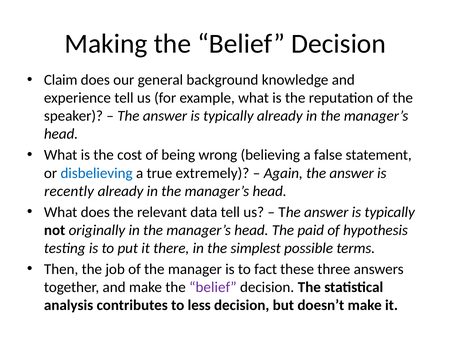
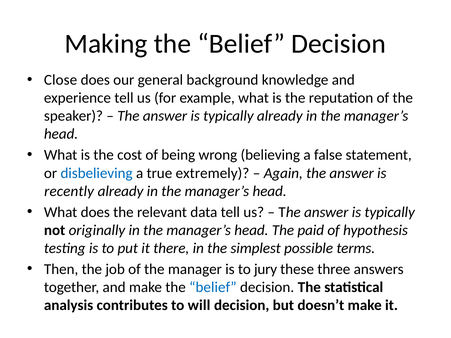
Claim: Claim -> Close (61, 80)
fact: fact -> jury (266, 269)
belief colour: purple -> blue (213, 287)
less: less -> will (199, 305)
